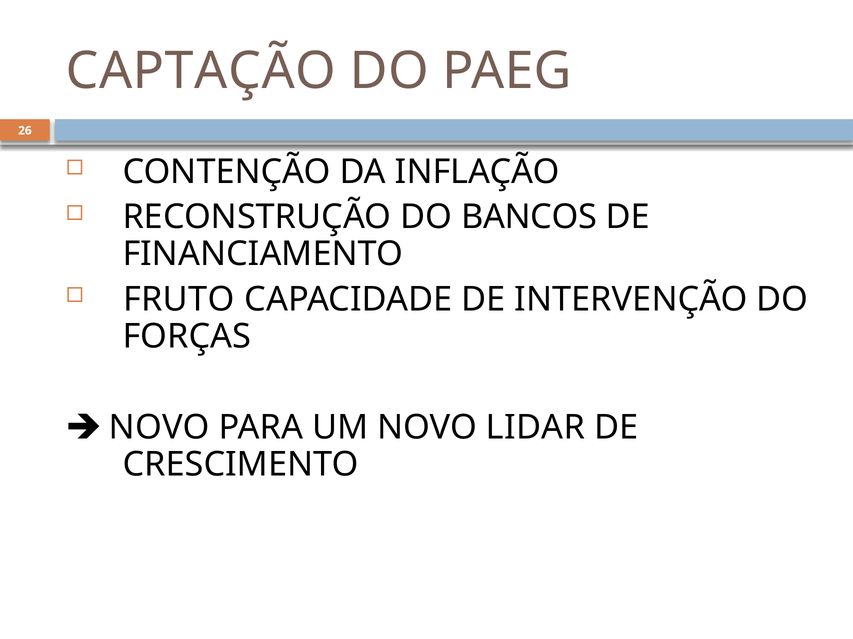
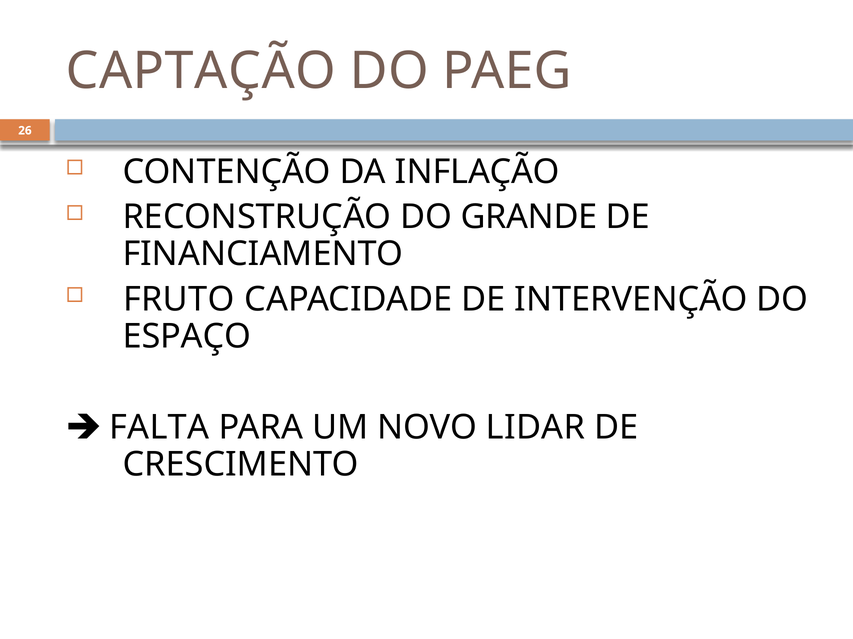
BANCOS: BANCOS -> GRANDE (529, 217)
FORÇAS: FORÇAS -> ESPAÇO (187, 337)
NOVO: NOVO -> FALTA (159, 428)
